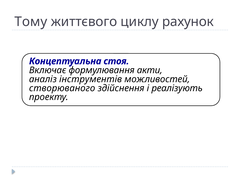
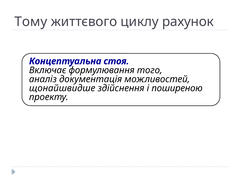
акти: акти -> того (150, 70)
інструментів: інструментів -> документація (91, 79)
створюваного: створюваного -> щонайшвидше (62, 88)
реалізують: реалізують -> поширеною (177, 88)
